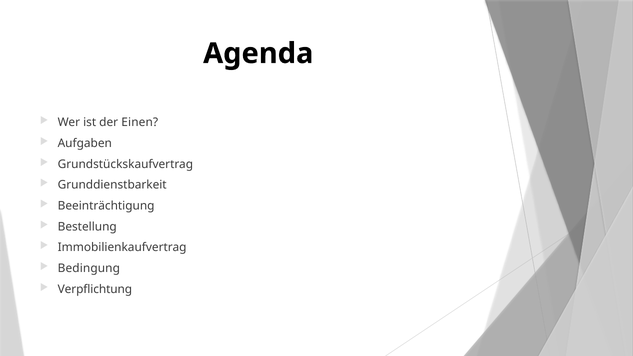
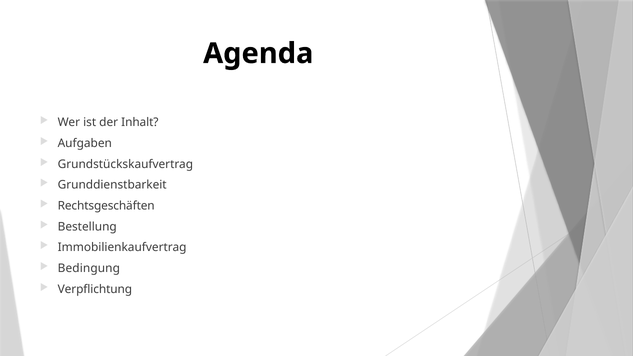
Einen: Einen -> Inhalt (140, 123)
Beeinträchtigung: Beeinträchtigung -> Rechtsgeschäften (106, 206)
